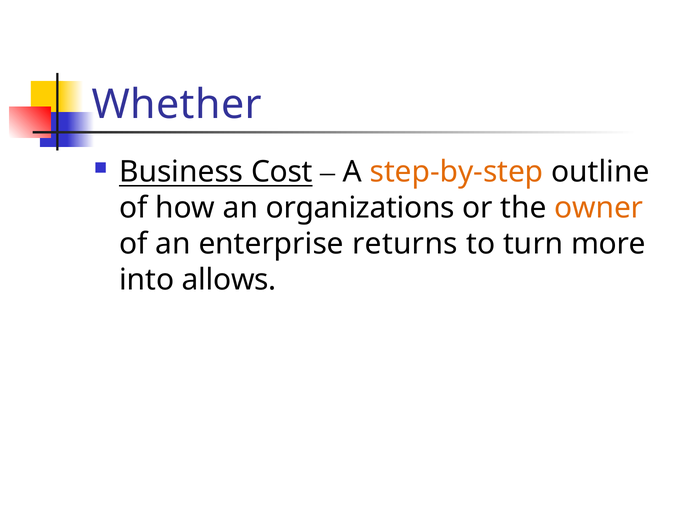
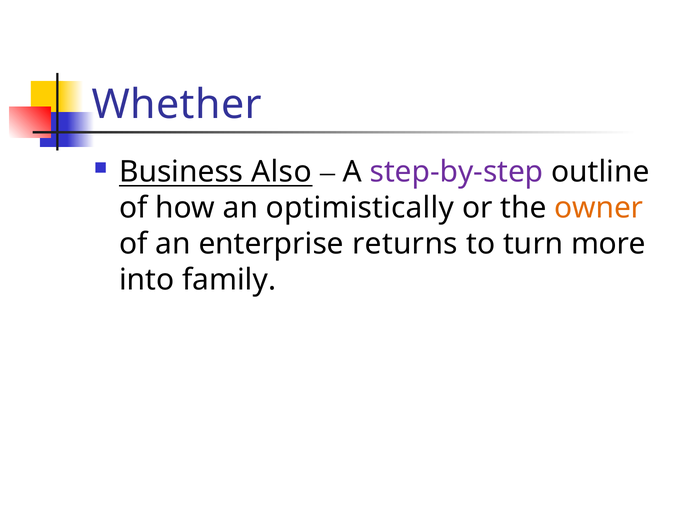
Cost: Cost -> Also (282, 172)
step-by-step colour: orange -> purple (457, 172)
organizations: organizations -> optimistically (360, 208)
allows: allows -> family (229, 280)
